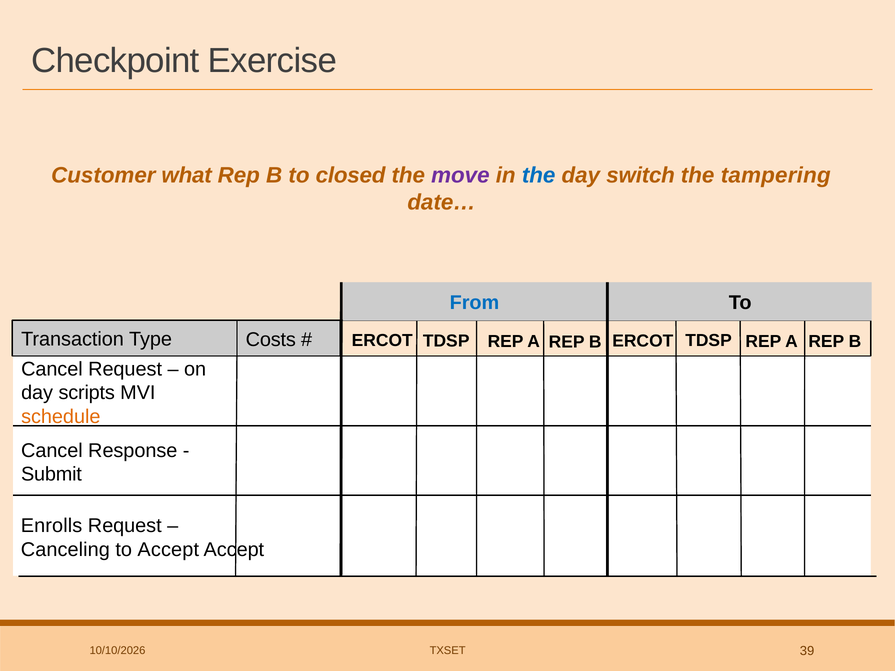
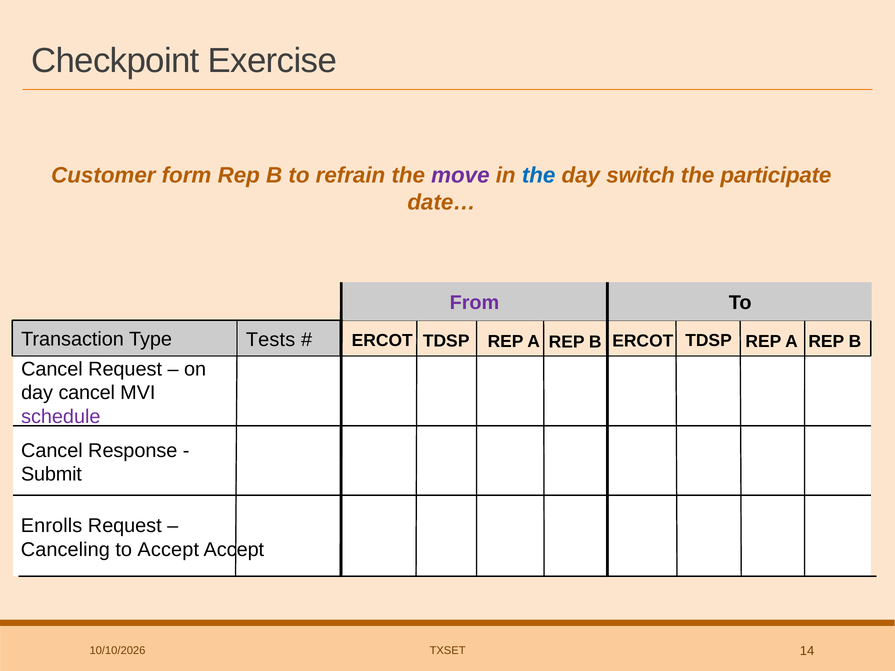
what: what -> form (187, 176)
closed: closed -> refrain (350, 176)
tampering: tampering -> participate (776, 176)
From colour: blue -> purple (474, 303)
Costs: Costs -> Tests (271, 340)
day scripts: scripts -> cancel (87, 393)
schedule colour: orange -> purple (61, 417)
39: 39 -> 14 (807, 651)
